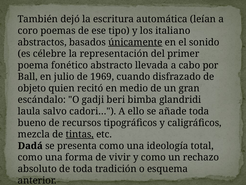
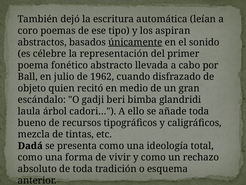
italiano: italiano -> aspiran (173, 31)
1969: 1969 -> 1962 (102, 77)
salvo: salvo -> árbol (55, 111)
tintas underline: present -> none (80, 134)
